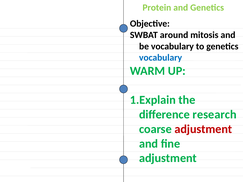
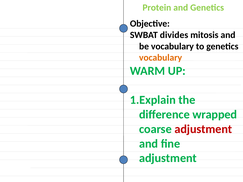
around: around -> divides (174, 35)
vocabulary colour: blue -> orange (161, 58)
research: research -> wrapped (215, 115)
